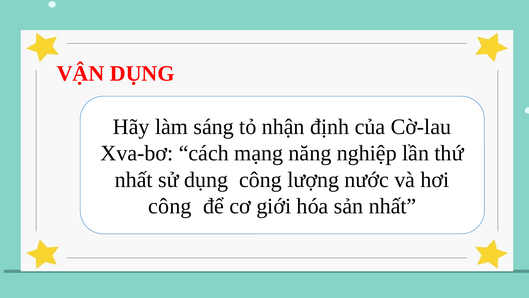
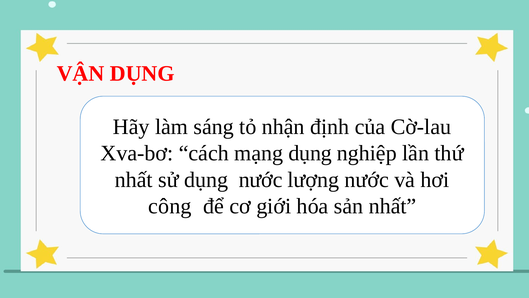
mạng năng: năng -> dụng (310, 153)
dụng công: công -> nước (261, 180)
